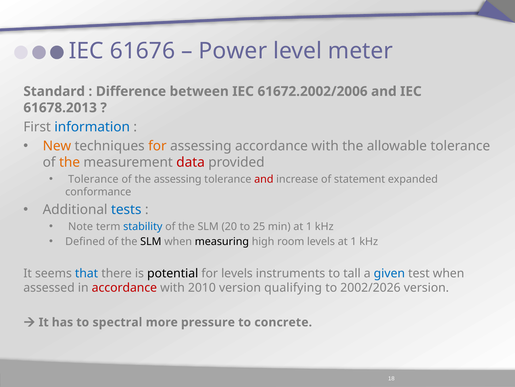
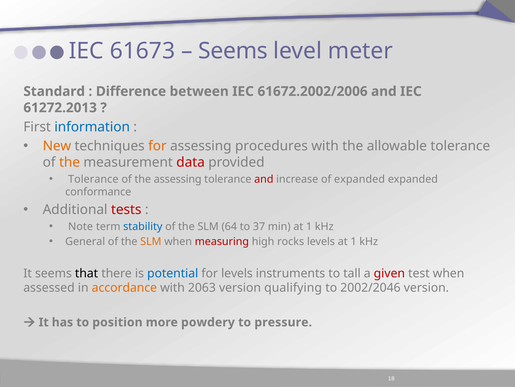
61676: 61676 -> 61673 (142, 51)
Power: Power -> Seems (233, 51)
61678.2013: 61678.2013 -> 61272.2013 (60, 108)
assessing accordance: accordance -> procedures (271, 146)
of statement: statement -> expanded (359, 179)
tests colour: blue -> red (126, 209)
20: 20 -> 64 (229, 226)
25: 25 -> 37 (259, 226)
Defined: Defined -> General (85, 241)
SLM colour: black -> orange (151, 241)
measuring colour: black -> red (222, 241)
room: room -> rocks (291, 241)
that colour: blue -> black (87, 273)
potential colour: black -> blue (173, 273)
given colour: blue -> red (389, 273)
accordance colour: red -> orange (124, 287)
2010: 2010 -> 2063 (202, 287)
2002/2026: 2002/2026 -> 2002/2046 (370, 287)
spectral: spectral -> position (117, 322)
pressure: pressure -> powdery (208, 322)
concrete: concrete -> pressure (283, 322)
